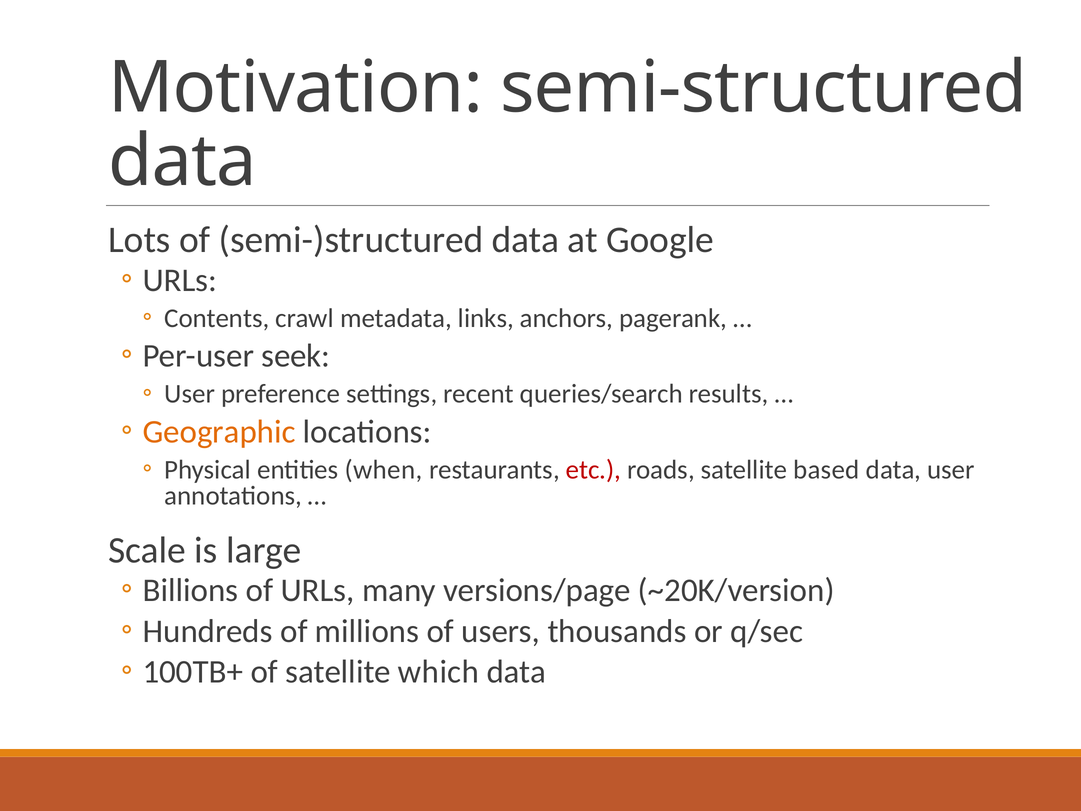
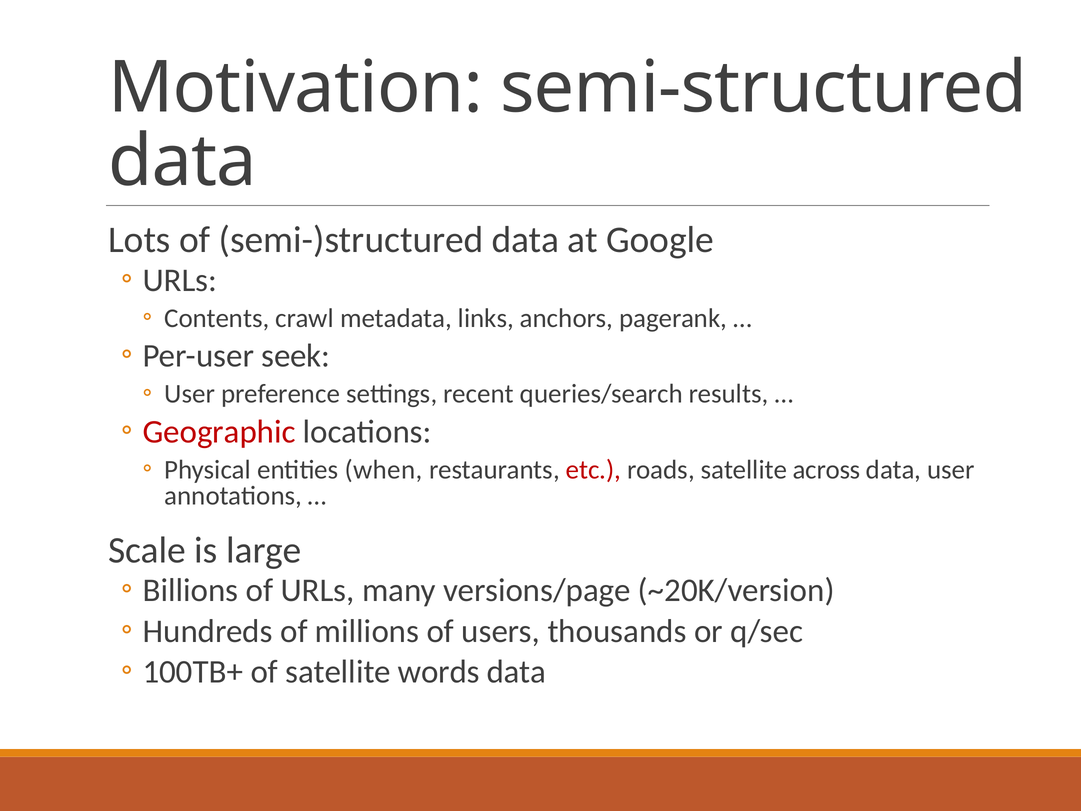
Geographic colour: orange -> red (219, 432)
based: based -> across (827, 470)
which: which -> words (439, 672)
